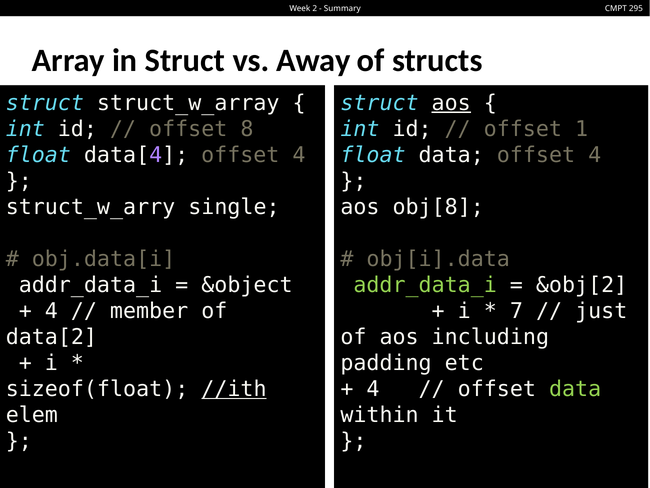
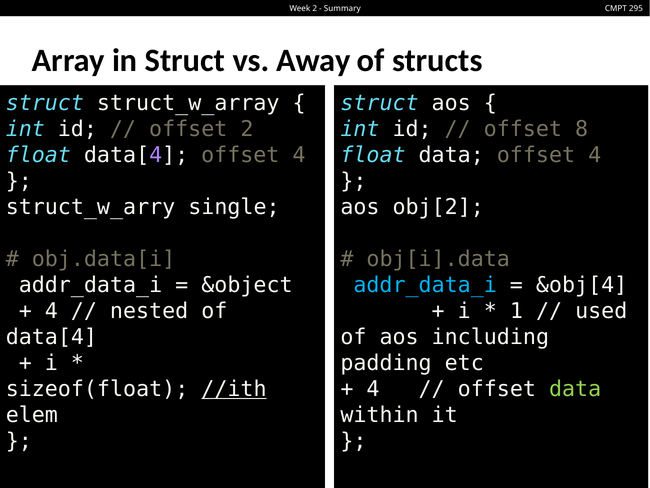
aos underline: present -> none (451, 103)
offset 8: 8 -> 2 (247, 129)
1: 1 -> 8 (582, 129)
obj[8: obj[8 -> obj[2 (438, 207)
addr_data_i colour: light green -> light blue (425, 285)
&obj[2: &obj[2 -> &obj[4 (582, 285)
member: member -> nested (149, 311)
7: 7 -> 1 (516, 311)
just: just -> used (601, 311)
data[2: data[2 -> data[4 (51, 337)
